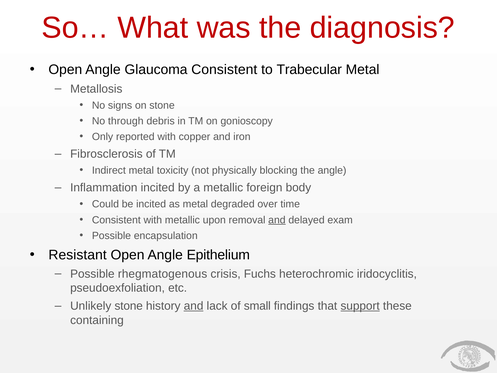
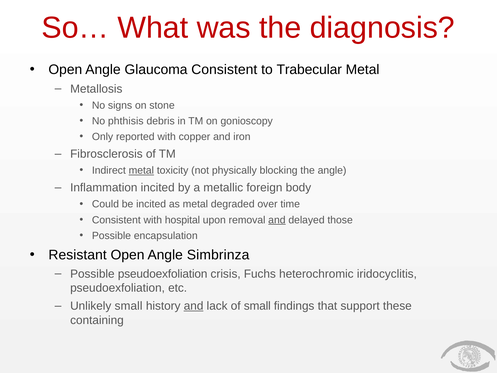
through: through -> phthisis (126, 121)
metal underline: none -> present (141, 170)
with metallic: metallic -> hospital (182, 220)
exam: exam -> those (340, 220)
Epithelium: Epithelium -> Simbrinza (218, 255)
Possible rhegmatogenous: rhegmatogenous -> pseudoexfoliation (163, 274)
Unlikely stone: stone -> small (129, 306)
support underline: present -> none (360, 306)
